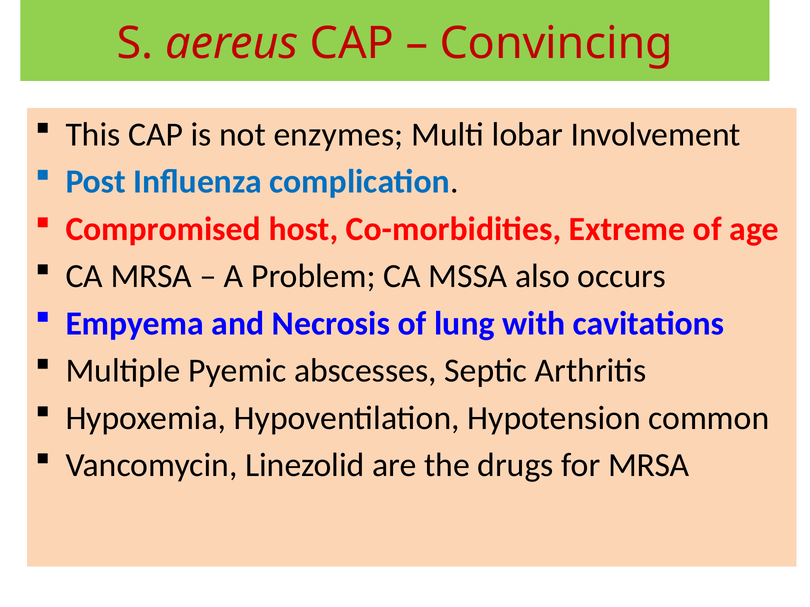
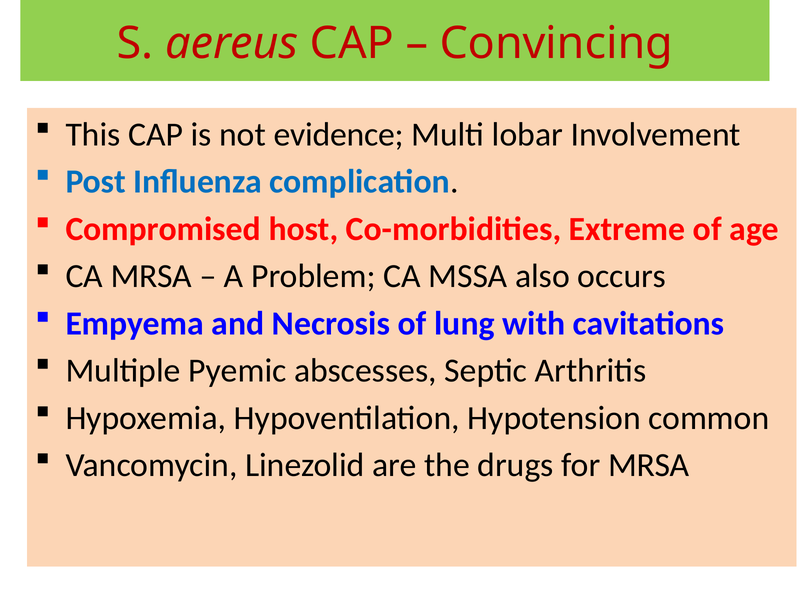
enzymes: enzymes -> evidence (339, 135)
